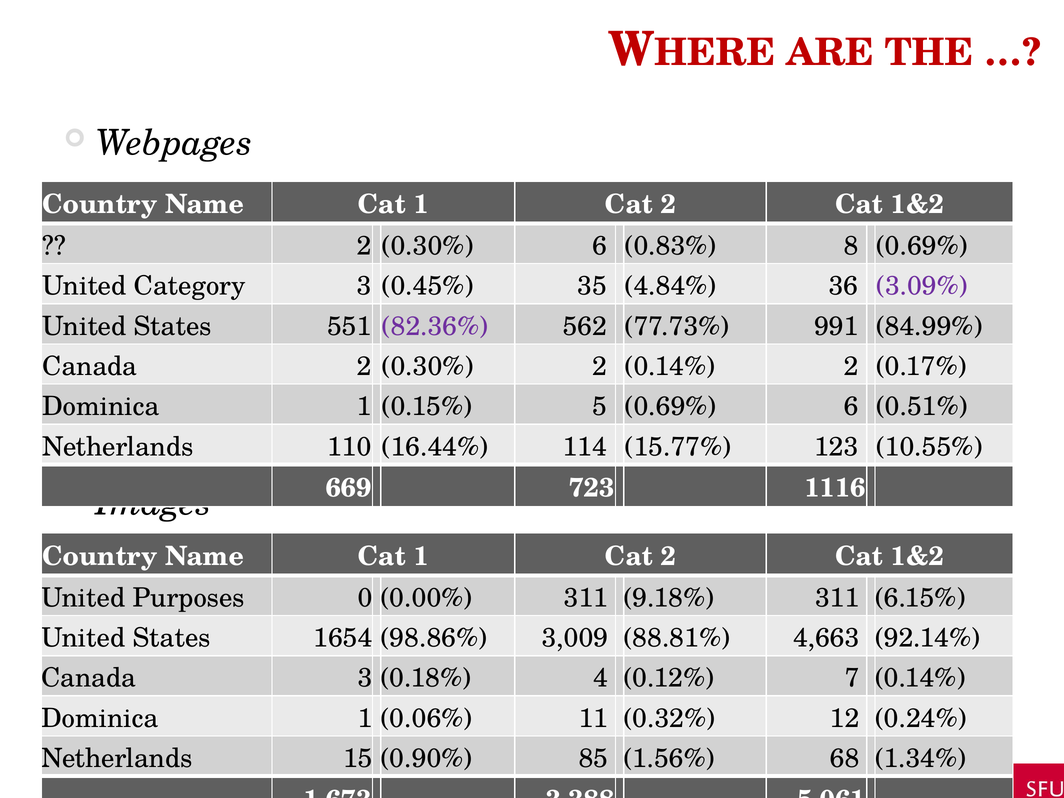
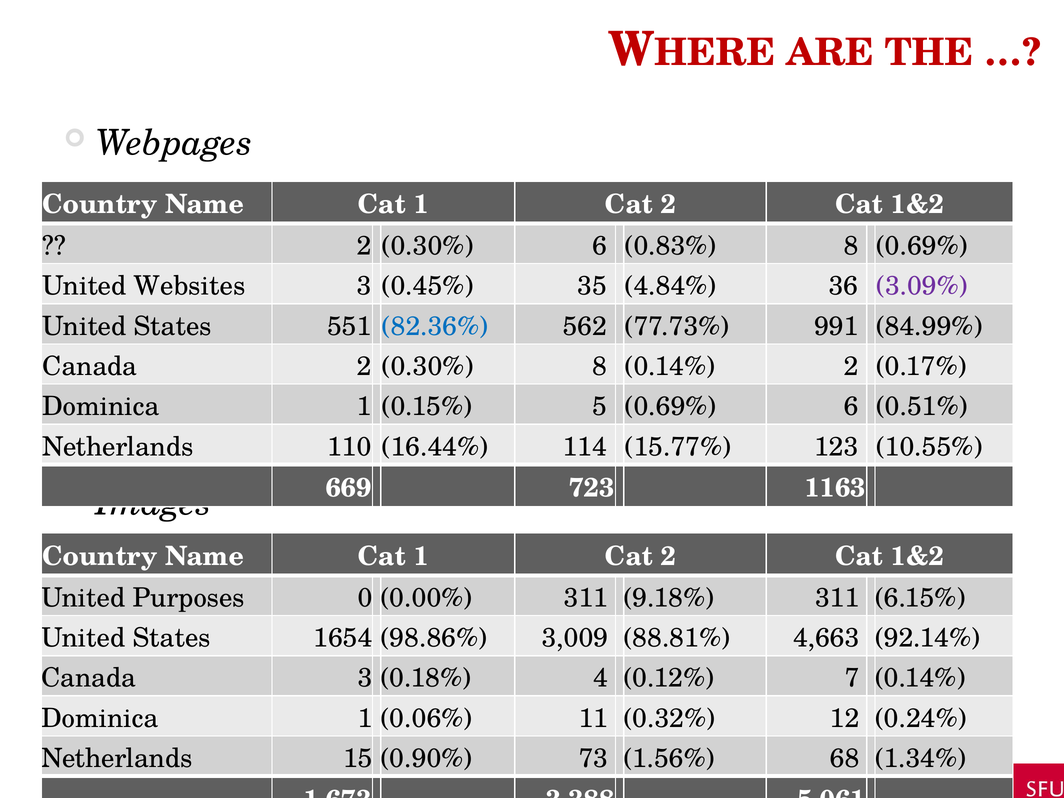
Category: Category -> Websites (190, 286)
82.36% colour: purple -> blue (435, 326)
0.30% 2: 2 -> 8 (600, 366)
1116: 1116 -> 1163 (835, 488)
85: 85 -> 73 (593, 759)
